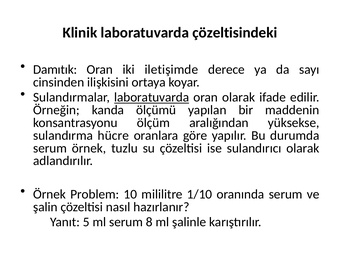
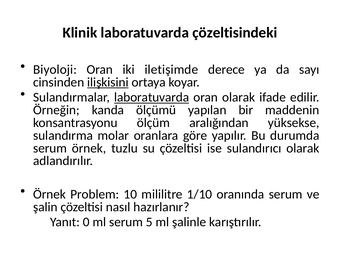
Damıtık: Damıtık -> Biyoloji (55, 70)
ilişkisini underline: none -> present (108, 82)
hücre: hücre -> molar (113, 135)
5: 5 -> 0 (86, 222)
8: 8 -> 5 (149, 222)
